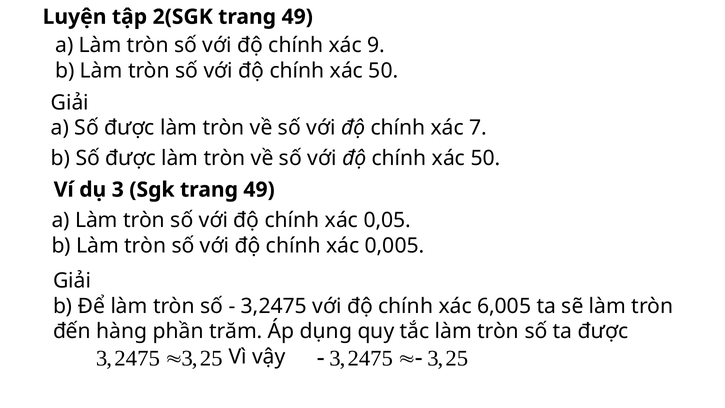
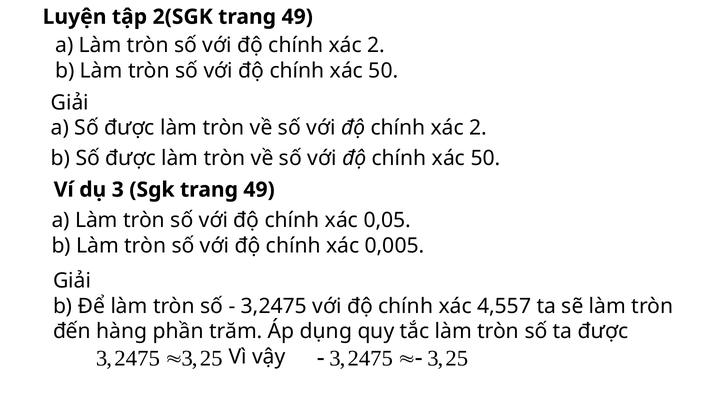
9: 9 -> 2 (376, 45)
7: 7 -> 2 (478, 128)
6,005: 6,005 -> 4,557 (504, 306)
